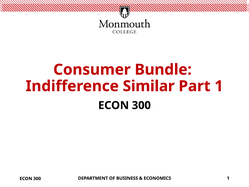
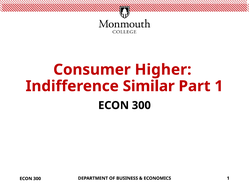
Bundle: Bundle -> Higher (163, 70)
